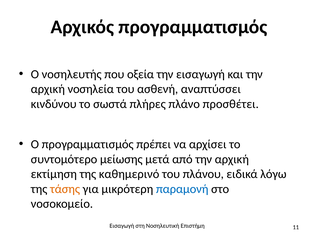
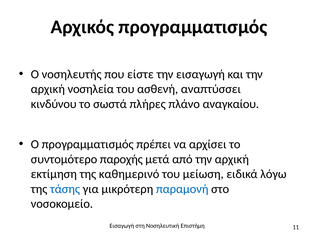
οξεία: οξεία -> είστε (140, 74)
προσθέτει: προσθέτει -> αναγκαίου (231, 104)
μείωσης: μείωσης -> παροχής (121, 159)
πλάνου: πλάνου -> μείωση (203, 174)
τάσης colour: orange -> blue (65, 189)
